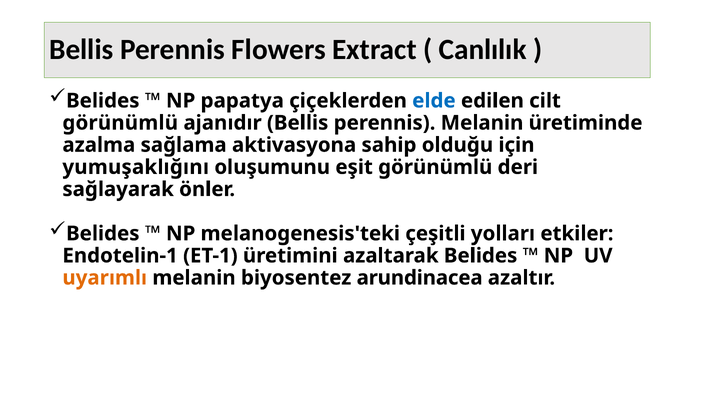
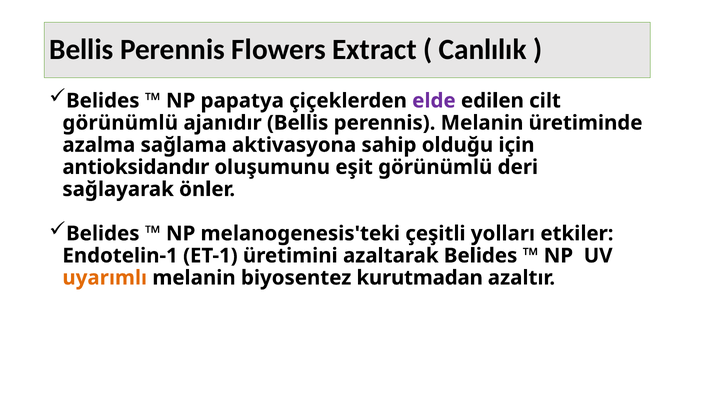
elde colour: blue -> purple (434, 101)
yumuşaklığını: yumuşaklığını -> antioksidandır (136, 167)
arundinacea: arundinacea -> kurutmadan (420, 277)
